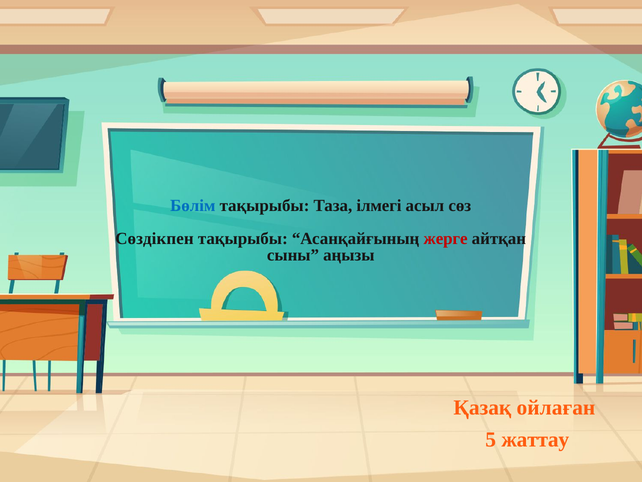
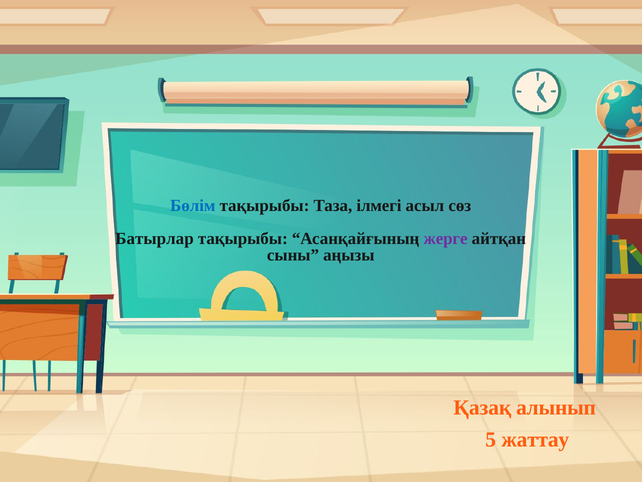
Сөздікпен: Сөздікпен -> Батырлар (154, 238)
жерге colour: red -> purple (446, 238)
ойлаған: ойлаған -> алынып (556, 407)
